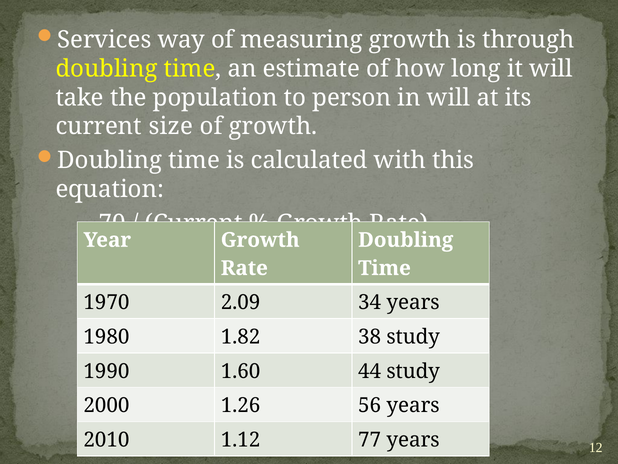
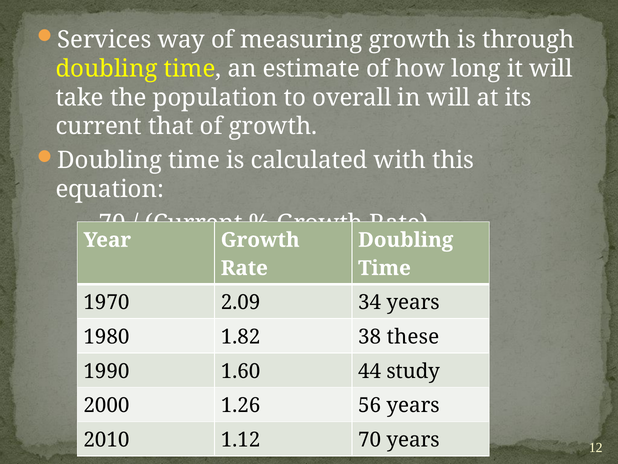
person: person -> overall (352, 97)
size: size -> that (171, 126)
38 study: study -> these (413, 337)
1.12 77: 77 -> 70 (370, 440)
